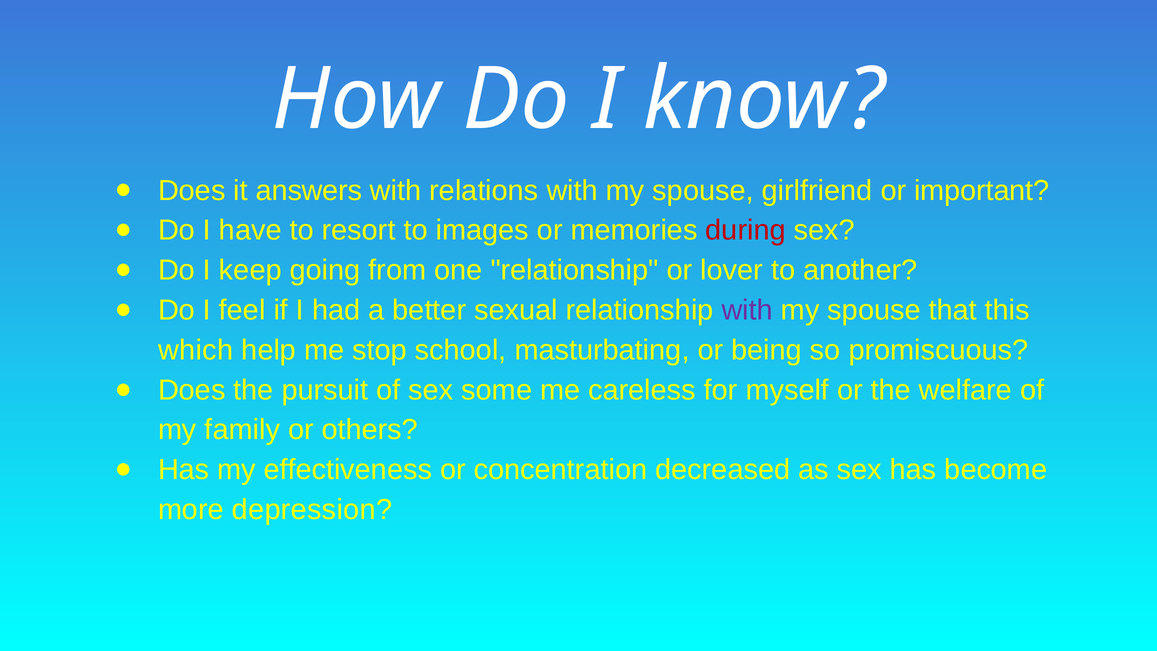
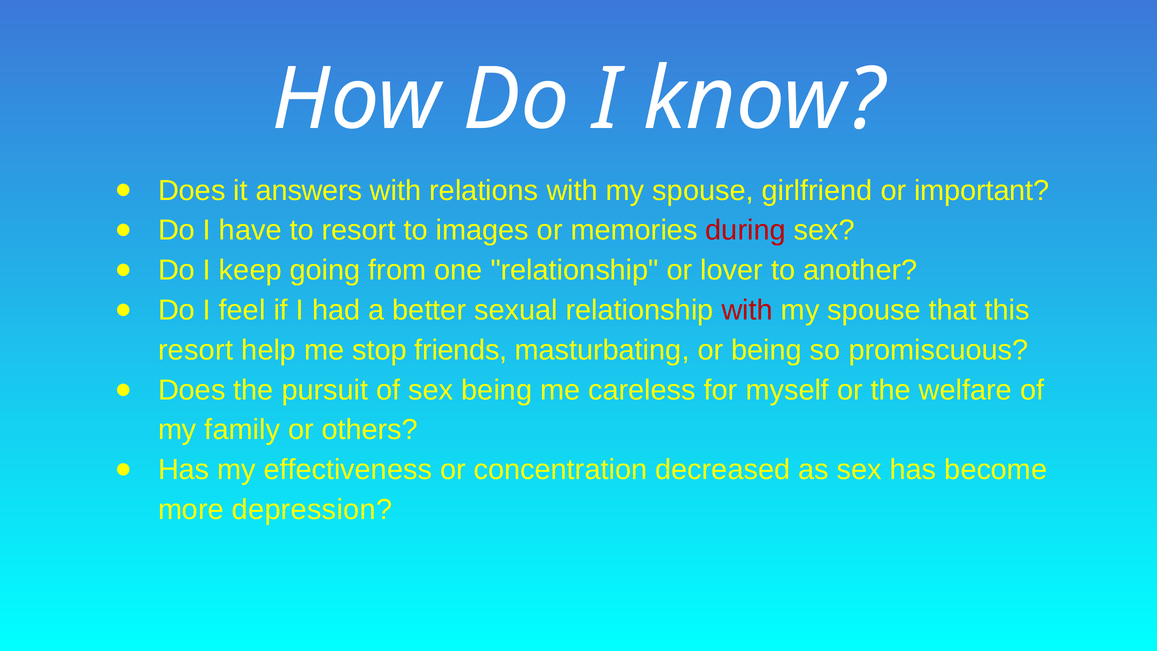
with colour: purple -> red (747, 310)
which: which -> resort (196, 350)
school: school -> friends (461, 350)
sex some: some -> being (497, 390)
